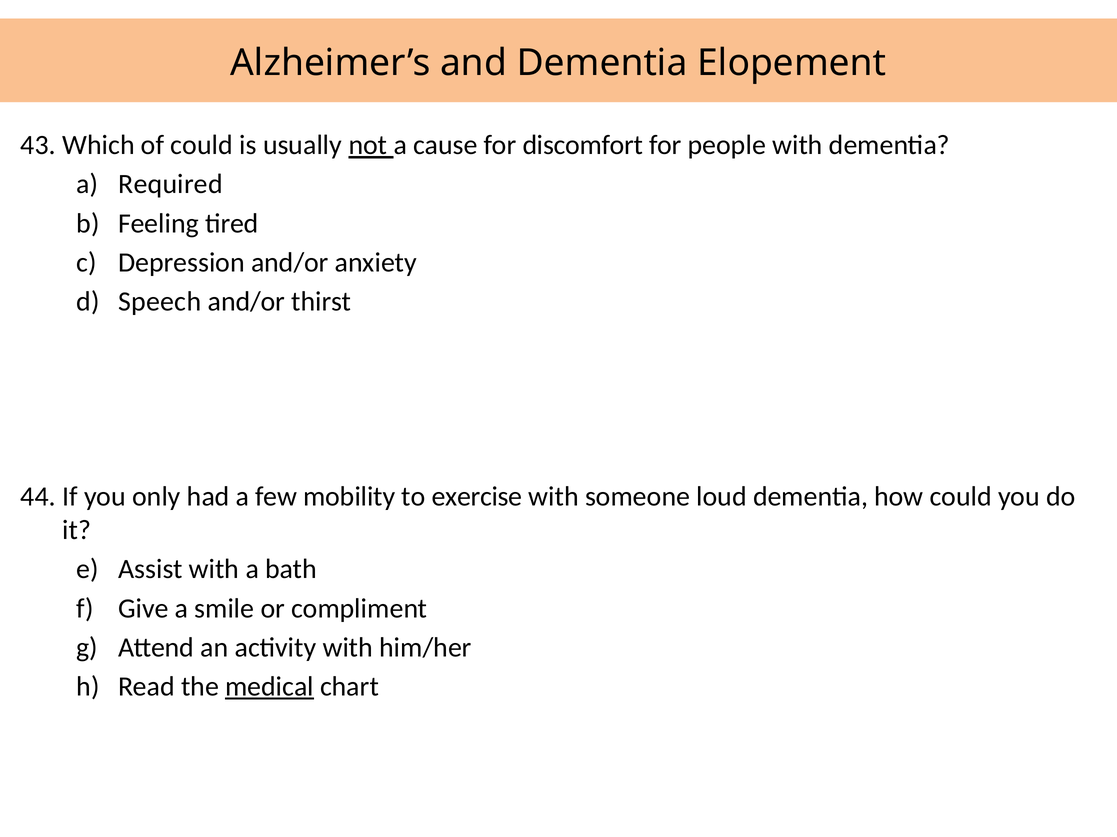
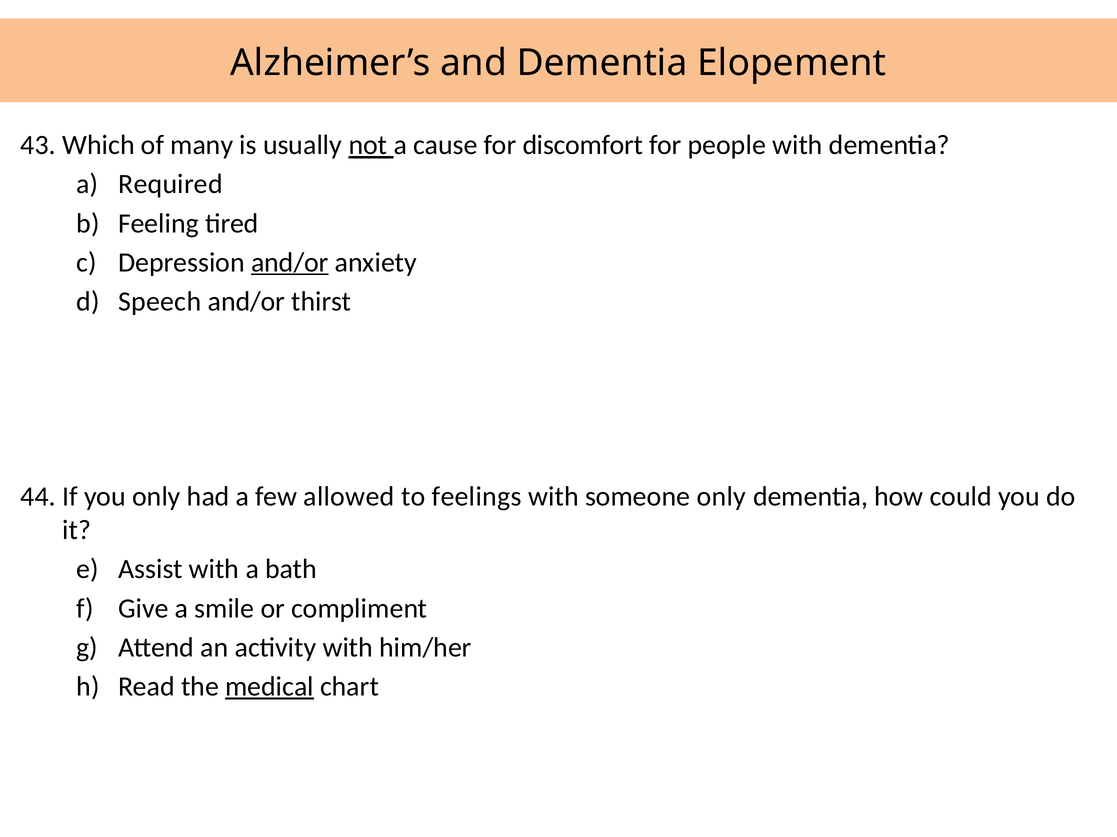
of could: could -> many (202, 145)
and/or underline: none -> present (290, 263)
mobility: mobility -> allowed (349, 497)
exercise: exercise -> feelings (477, 497)
someone loud: loud -> only (721, 497)
